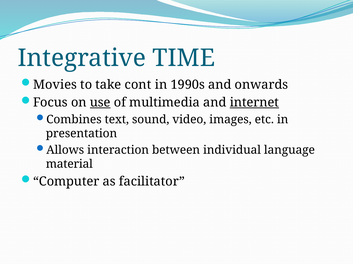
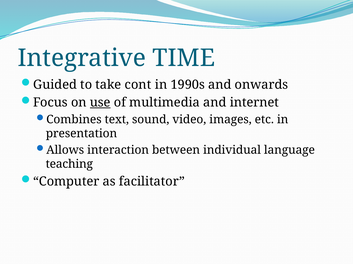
Movies: Movies -> Guided (55, 85)
internet underline: present -> none (254, 103)
material: material -> teaching (69, 165)
